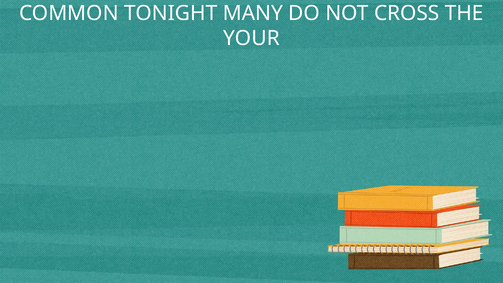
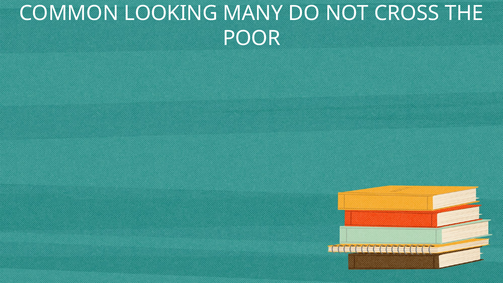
TONIGHT: TONIGHT -> LOOKING (171, 13)
YOUR: YOUR -> POOR (252, 38)
